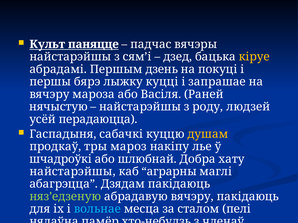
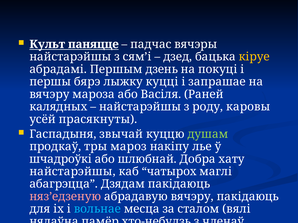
нячыстую: нячыстую -> калядных (58, 107)
людзей: людзей -> каровы (248, 107)
перадаюцца: перадаюцца -> прасякнуты (98, 119)
сабачкі: сабачкі -> звычай (121, 134)
душам colour: yellow -> light green (208, 134)
аграрны: аграрны -> чатырох (169, 172)
няз’едзеную colour: light green -> pink (65, 197)
пелі: пелі -> вялі (236, 209)
